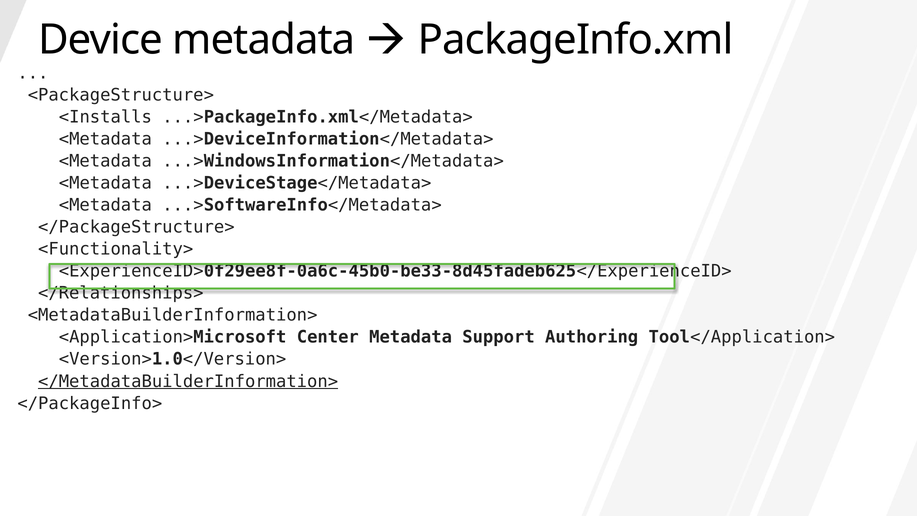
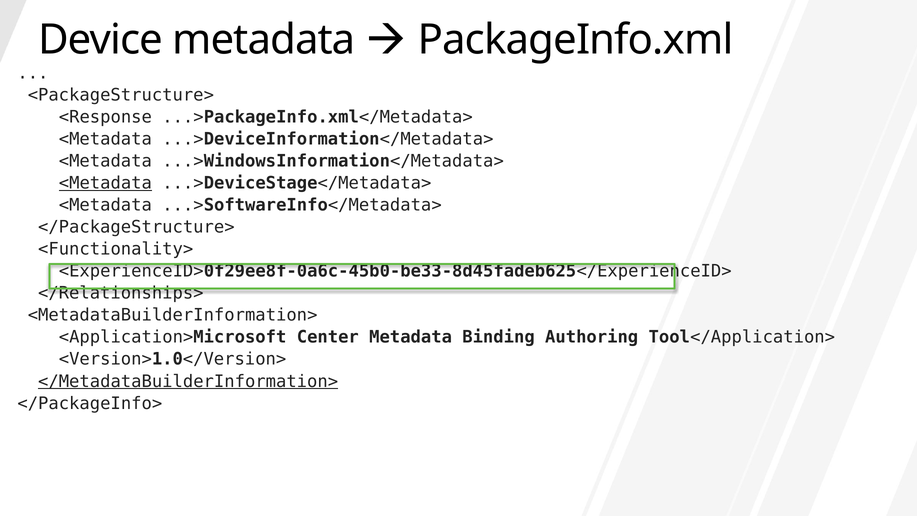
<Installs: <Installs -> <Response (105, 117)
<Metadata underline: none -> present (105, 183)
Support: Support -> Binding (499, 337)
